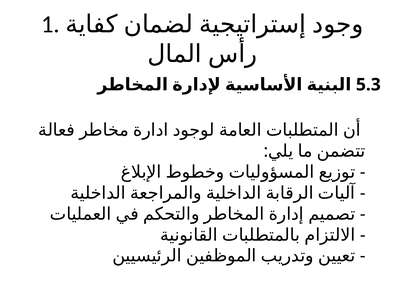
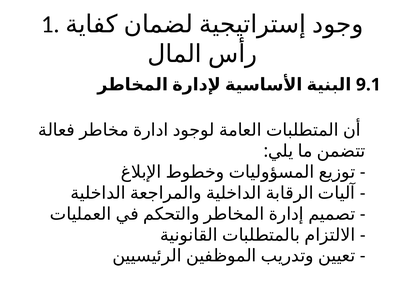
5.3: 5.3 -> 9.1 (368, 85)
